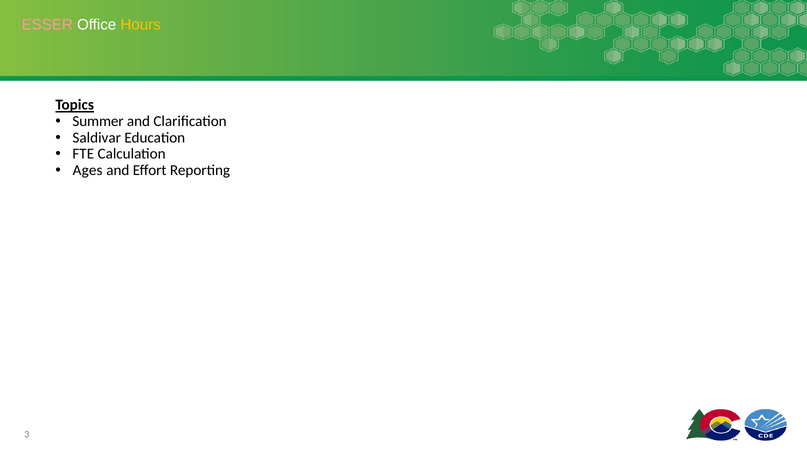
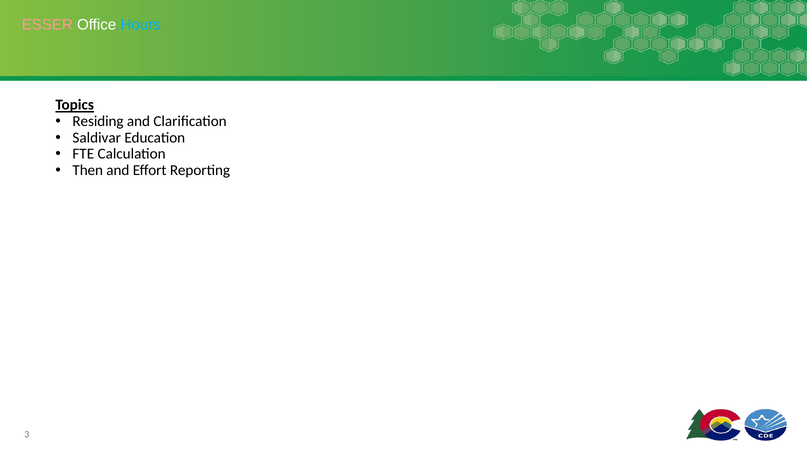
Hours colour: yellow -> light blue (141, 25)
Summer: Summer -> Residing (98, 121)
Ages: Ages -> Then (88, 170)
